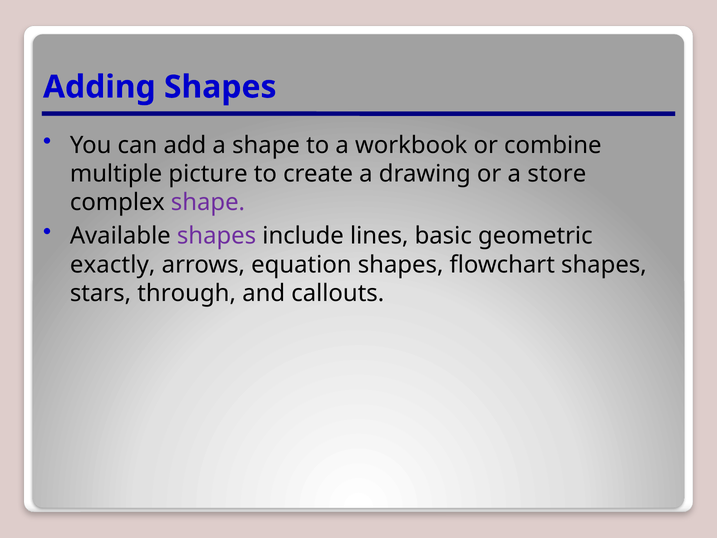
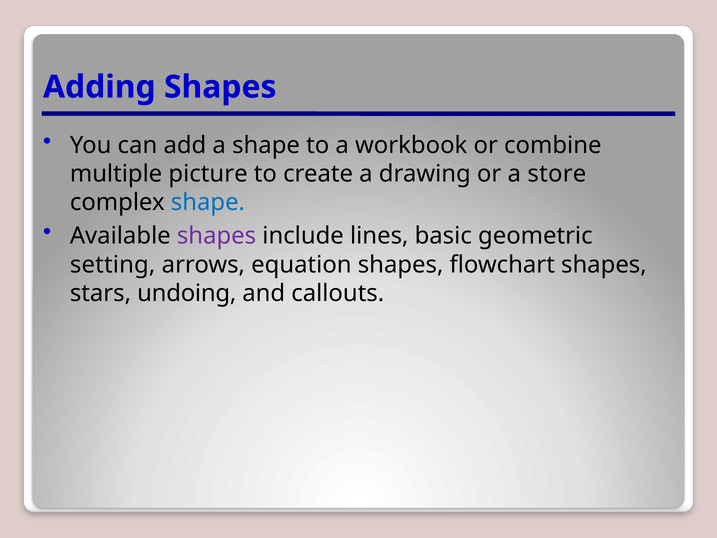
shape colour: purple -> blue (208, 202)
exactly: exactly -> setting (113, 265)
through: through -> undoing (187, 293)
